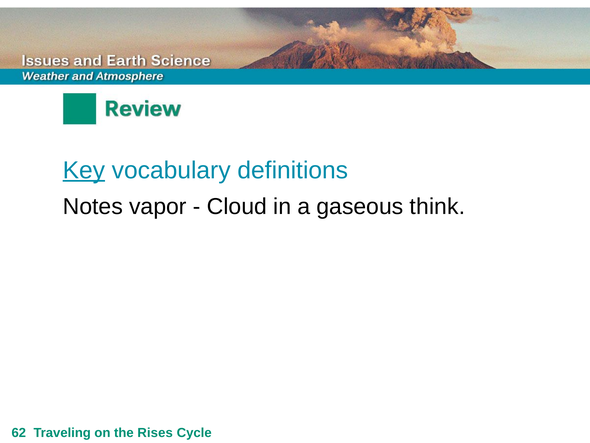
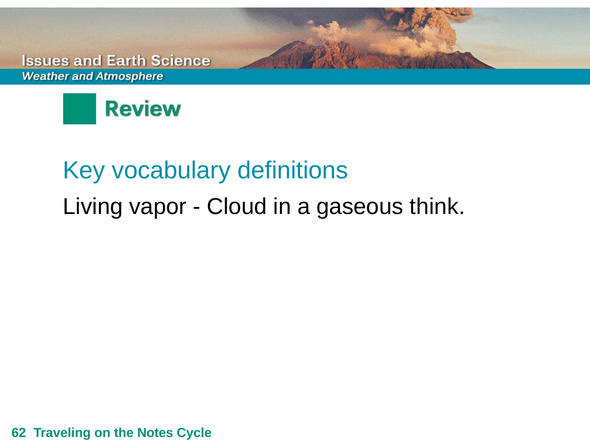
Key underline: present -> none (84, 170)
Notes: Notes -> Living (93, 206)
Rises: Rises -> Notes (155, 433)
